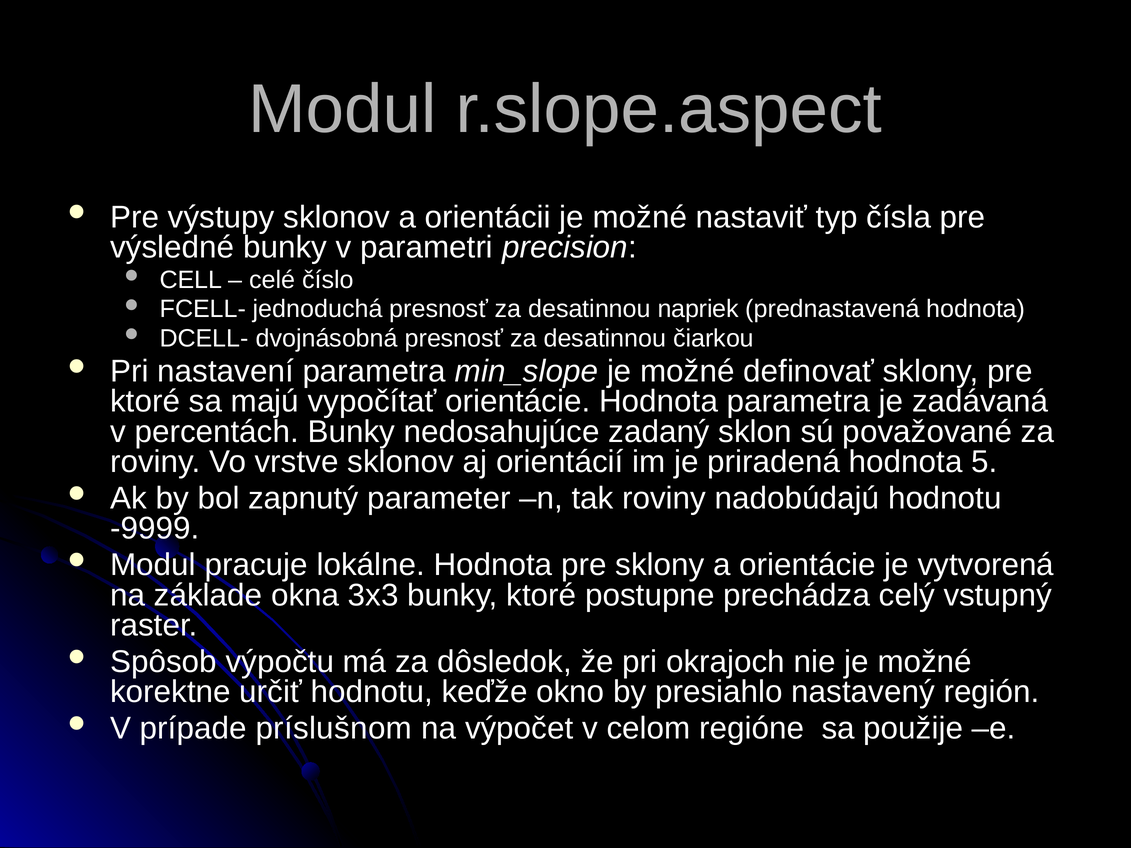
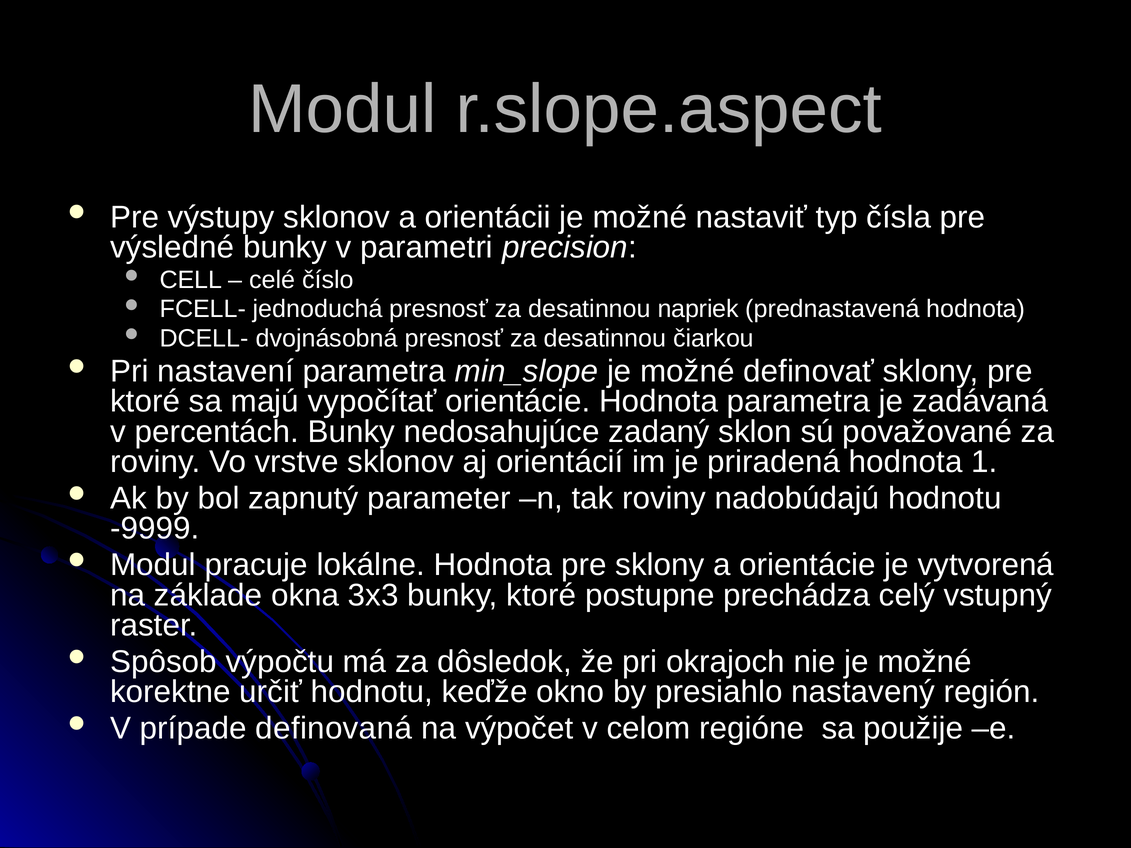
5: 5 -> 1 (984, 462)
príslušnom: príslušnom -> definovaná (334, 729)
